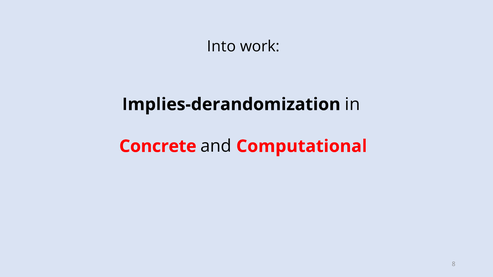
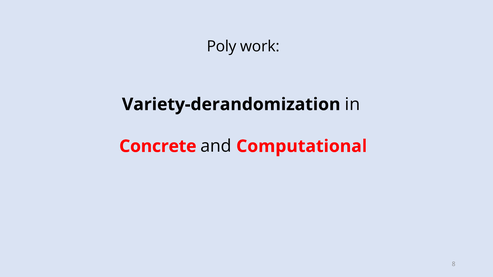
Into: Into -> Poly (222, 47)
Implies-derandomization: Implies-derandomization -> Variety-derandomization (231, 105)
